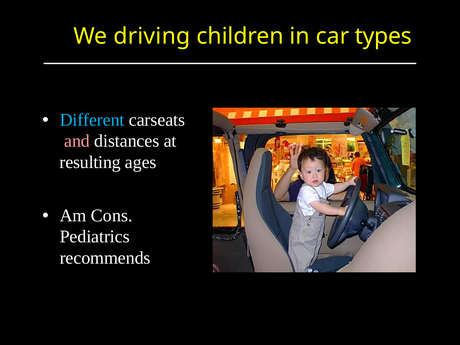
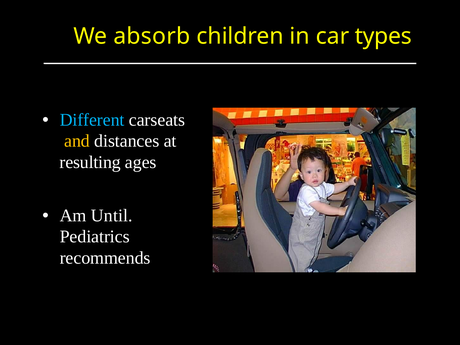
driving: driving -> absorb (152, 36)
and colour: pink -> yellow (77, 141)
Cons: Cons -> Until (112, 215)
